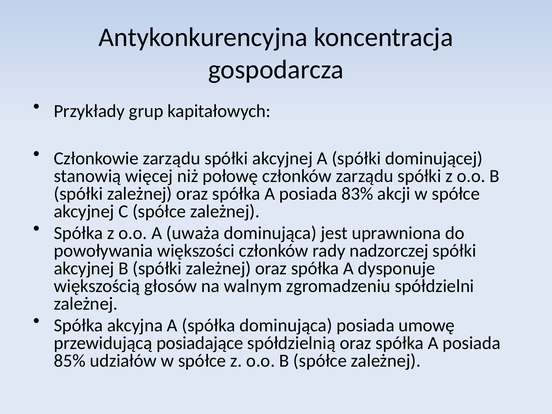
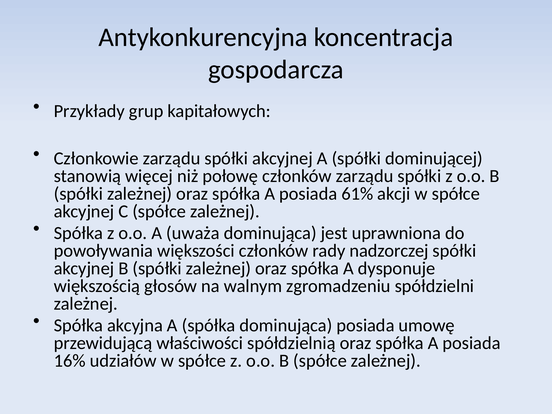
83%: 83% -> 61% (357, 194)
posiadające: posiadające -> właściwości (200, 343)
85%: 85% -> 16% (70, 361)
